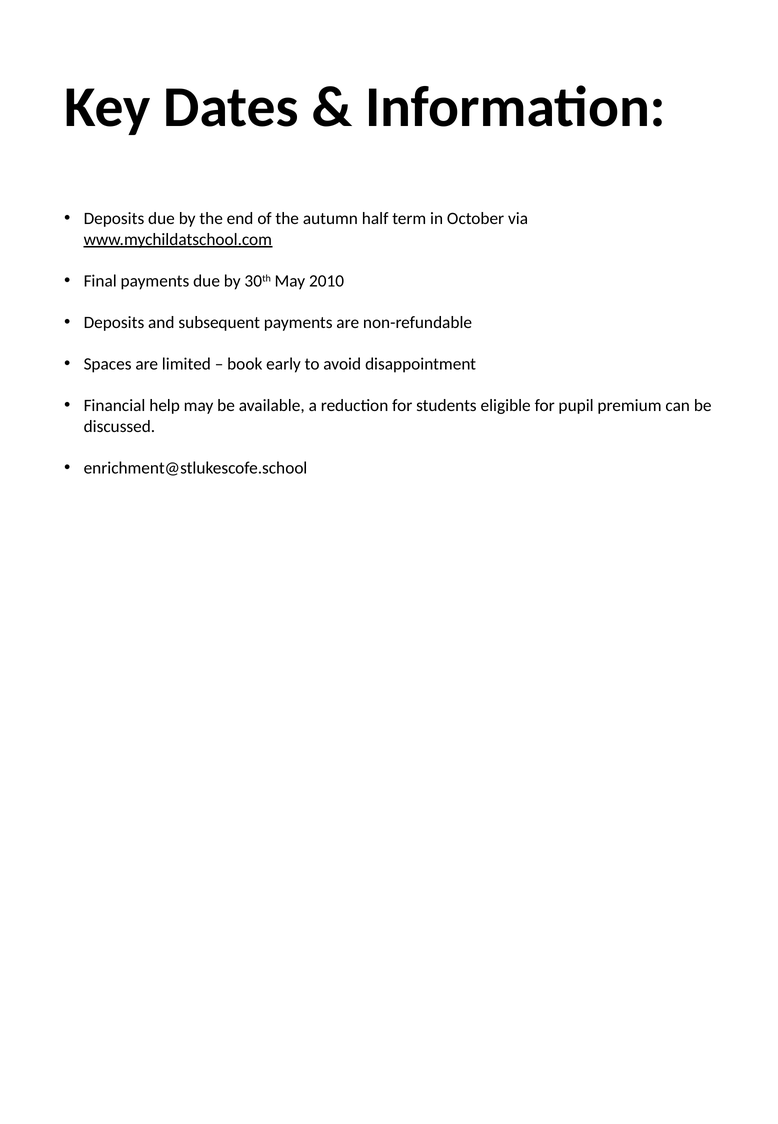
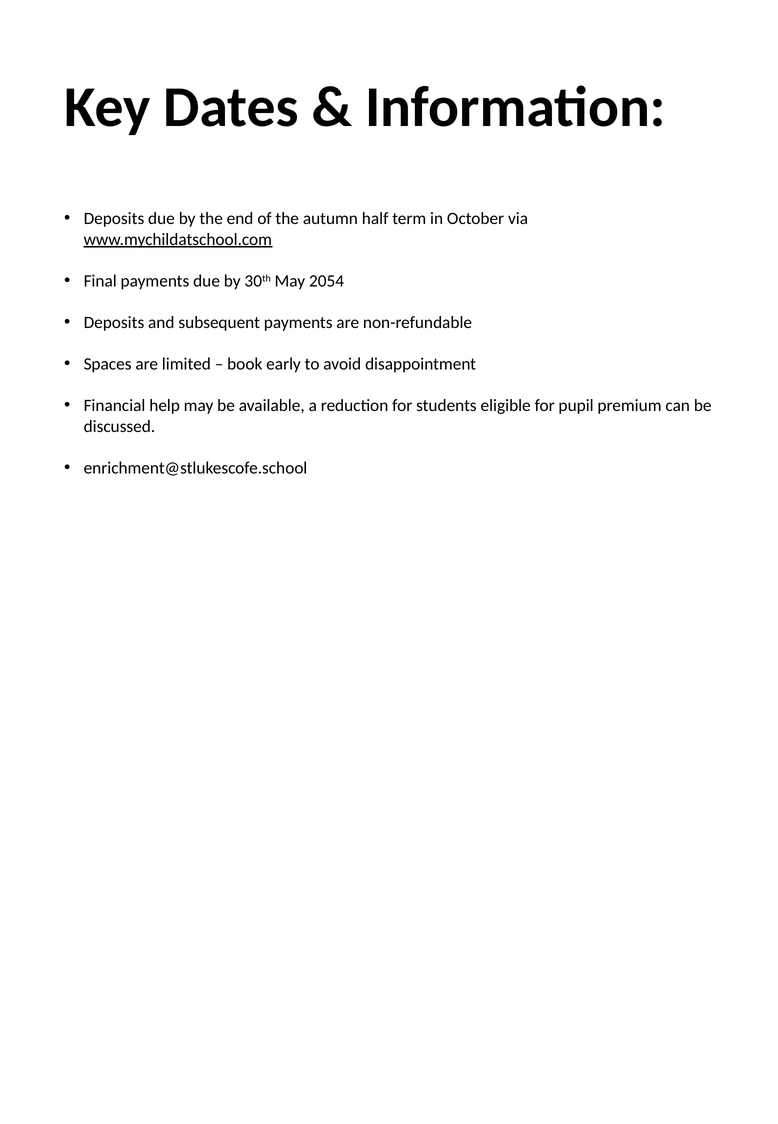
2010: 2010 -> 2054 (327, 281)
